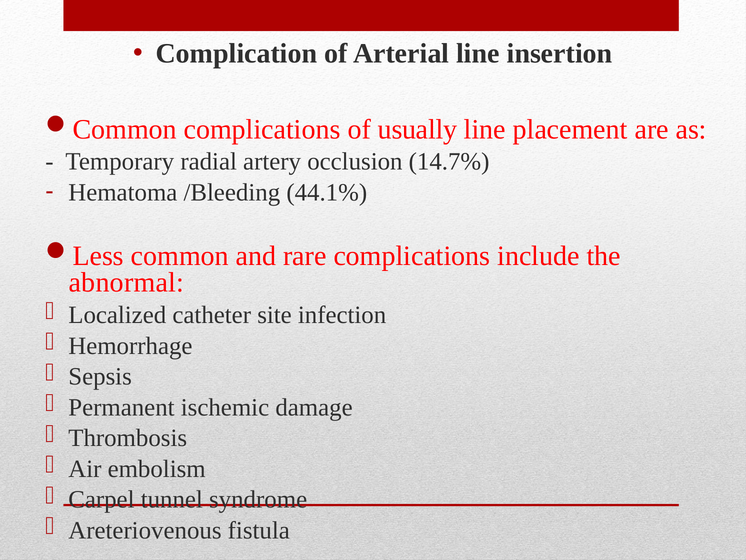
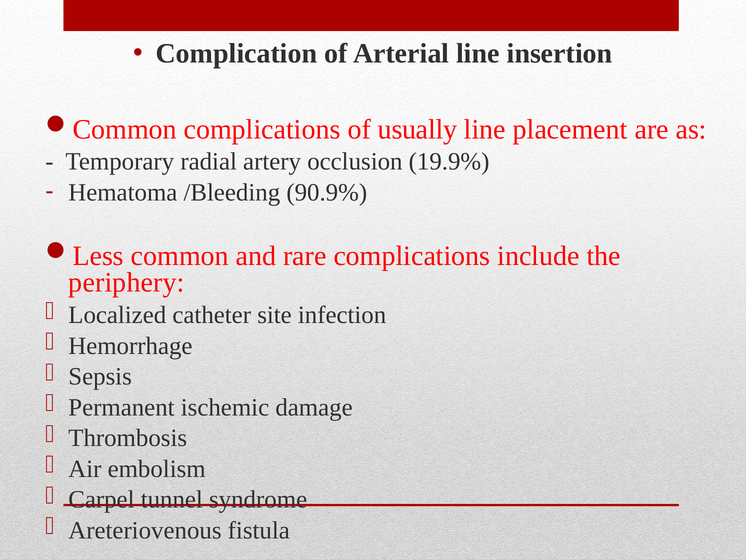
14.7%: 14.7% -> 19.9% (449, 161)
44.1%: 44.1% -> 90.9% (327, 192)
abnormal: abnormal -> periphery (126, 282)
